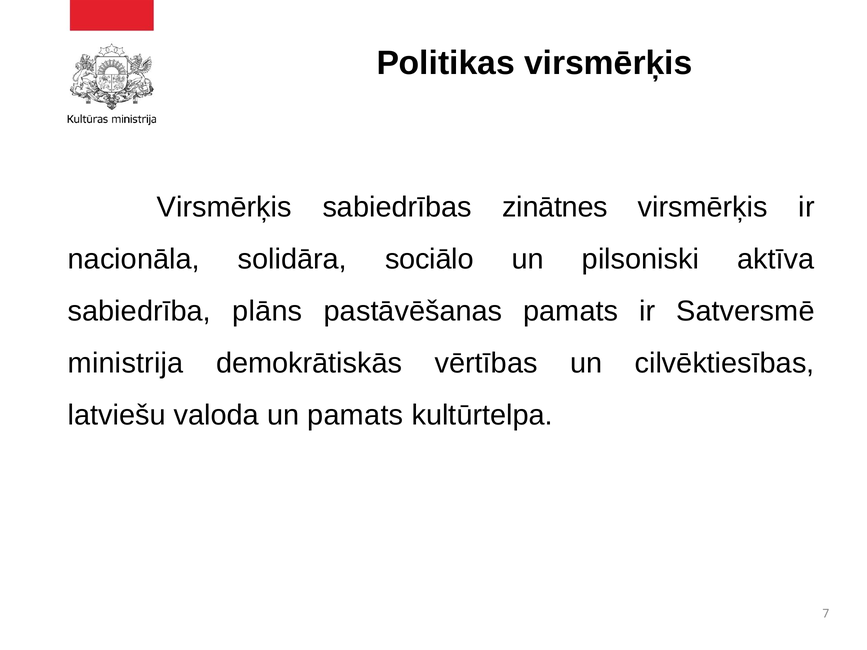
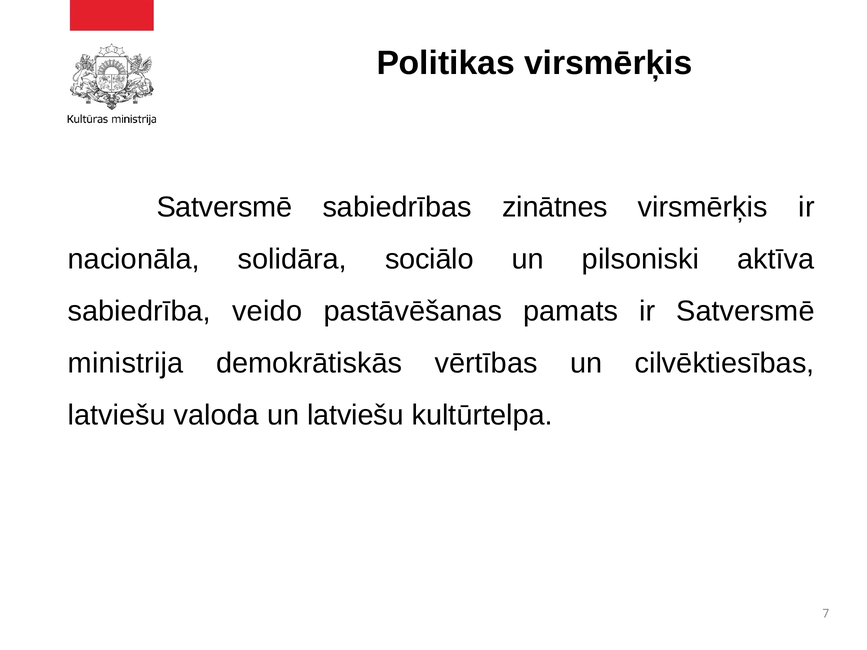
Virsmērķis: Virsmērķis -> Satversmē (224, 207)
plāns: plāns -> veido (267, 311)
un pamats: pamats -> latviešu (355, 415)
